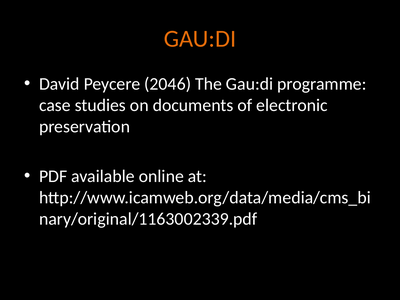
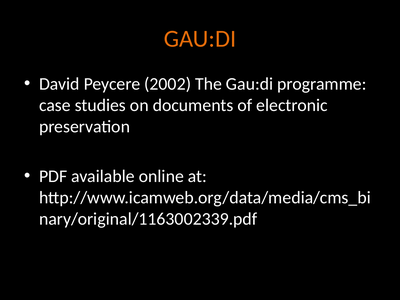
2046: 2046 -> 2002 (168, 84)
